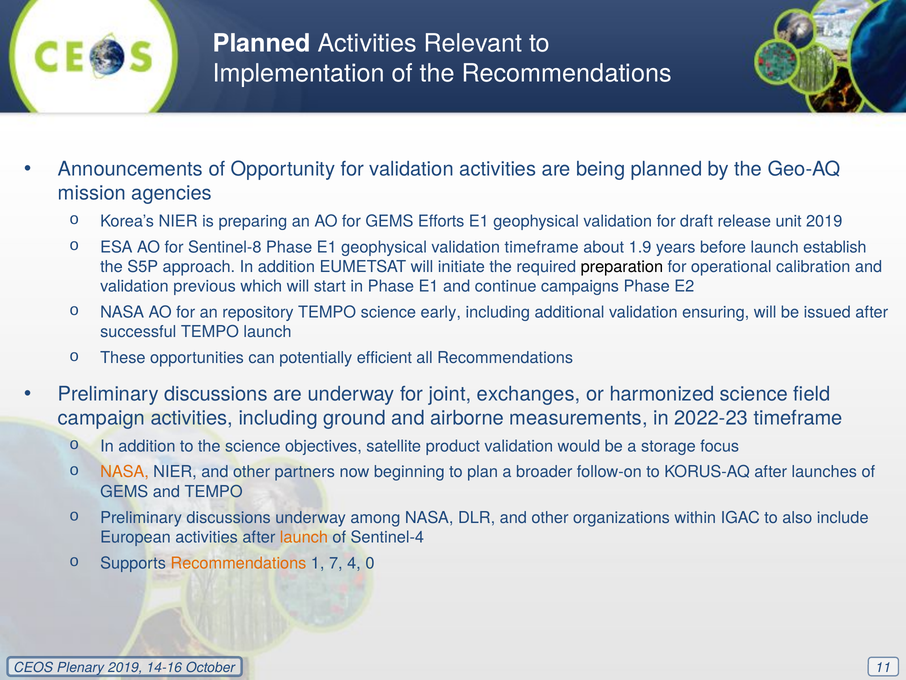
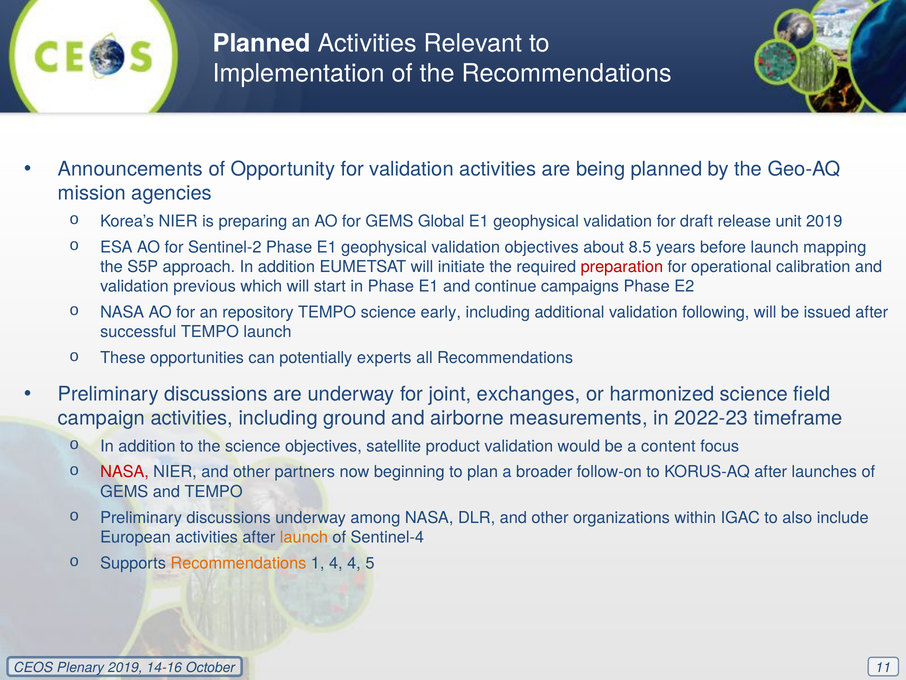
Efforts: Efforts -> Global (441, 221)
Sentinel-8: Sentinel-8 -> Sentinel-2 (225, 247)
validation timeframe: timeframe -> objectives (542, 247)
1.9: 1.9 -> 8.5 (640, 247)
establish: establish -> mapping (835, 247)
preparation colour: black -> red (622, 267)
ensuring: ensuring -> following (716, 312)
efficient: efficient -> experts (384, 358)
storage: storage -> content (668, 446)
NASA colour: orange -> red (125, 472)
1 7: 7 -> 4 (336, 563)
0: 0 -> 5 (370, 563)
